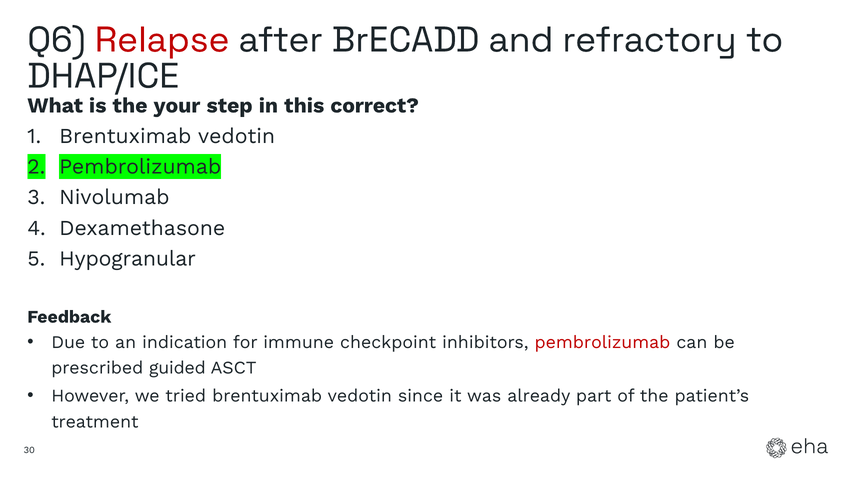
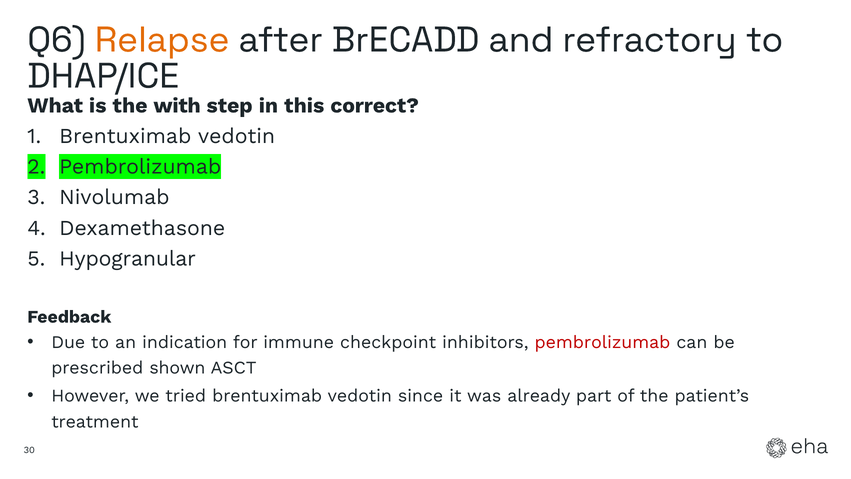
Relapse colour: red -> orange (162, 40)
your: your -> with (177, 105)
guided: guided -> shown (177, 368)
